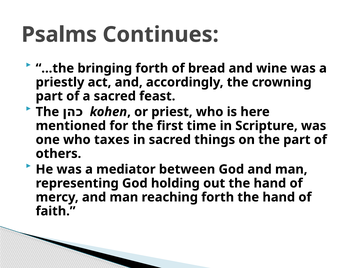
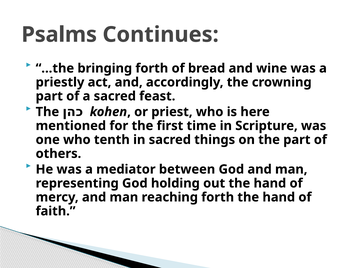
taxes: taxes -> tenth (112, 140)
